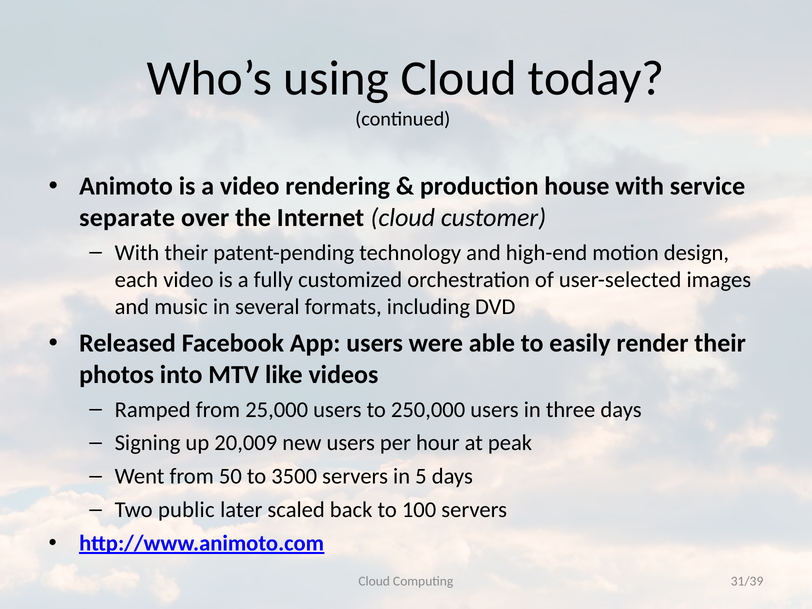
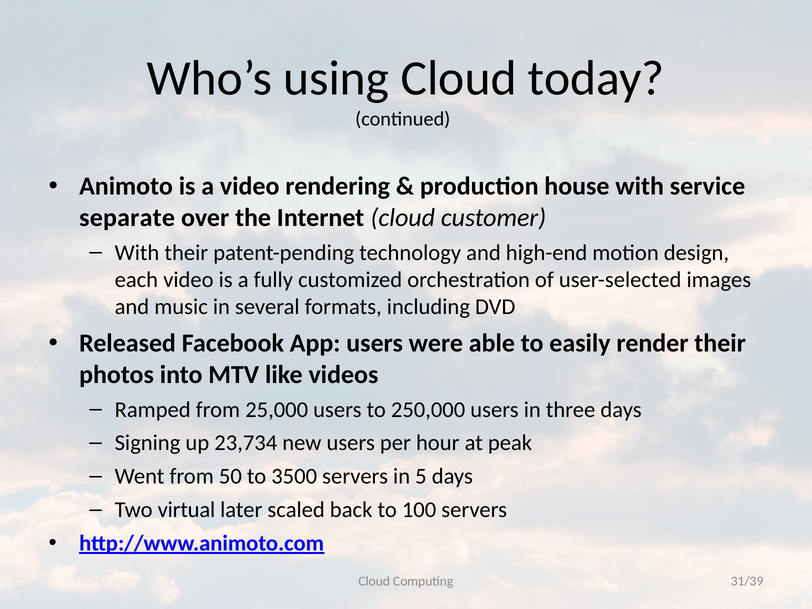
20,009: 20,009 -> 23,734 (246, 443)
public: public -> virtual (186, 510)
